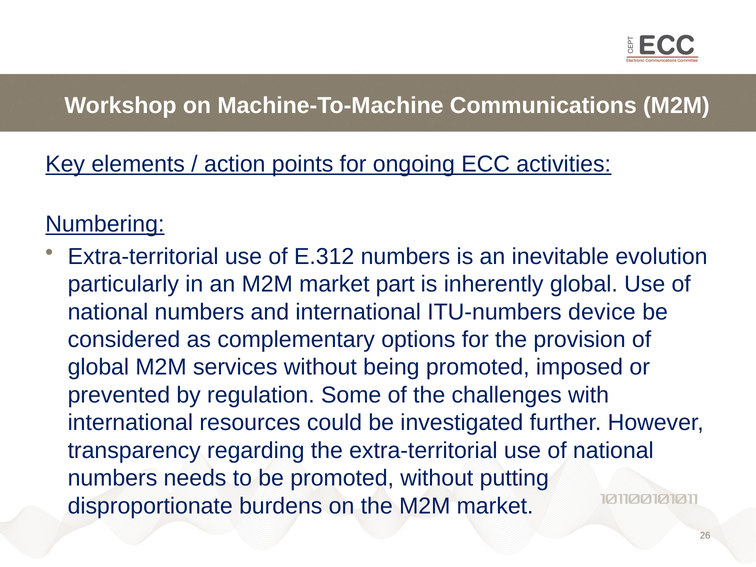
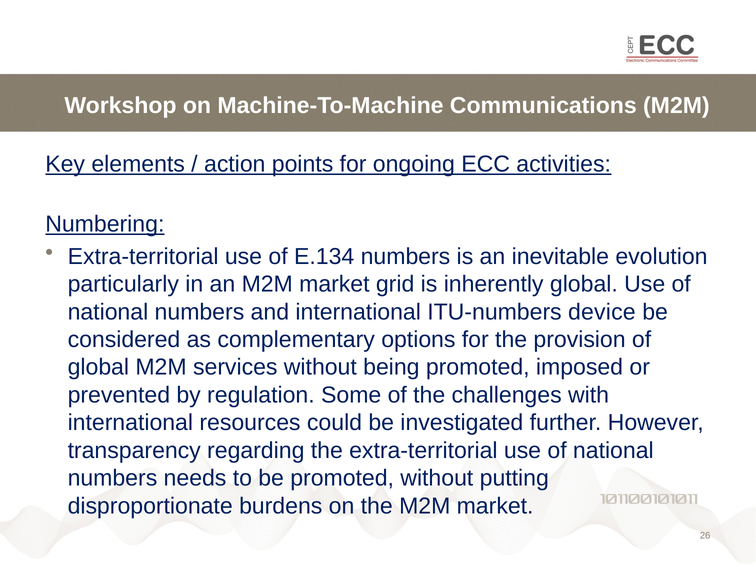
E.312: E.312 -> E.134 (324, 257)
part: part -> grid (395, 284)
